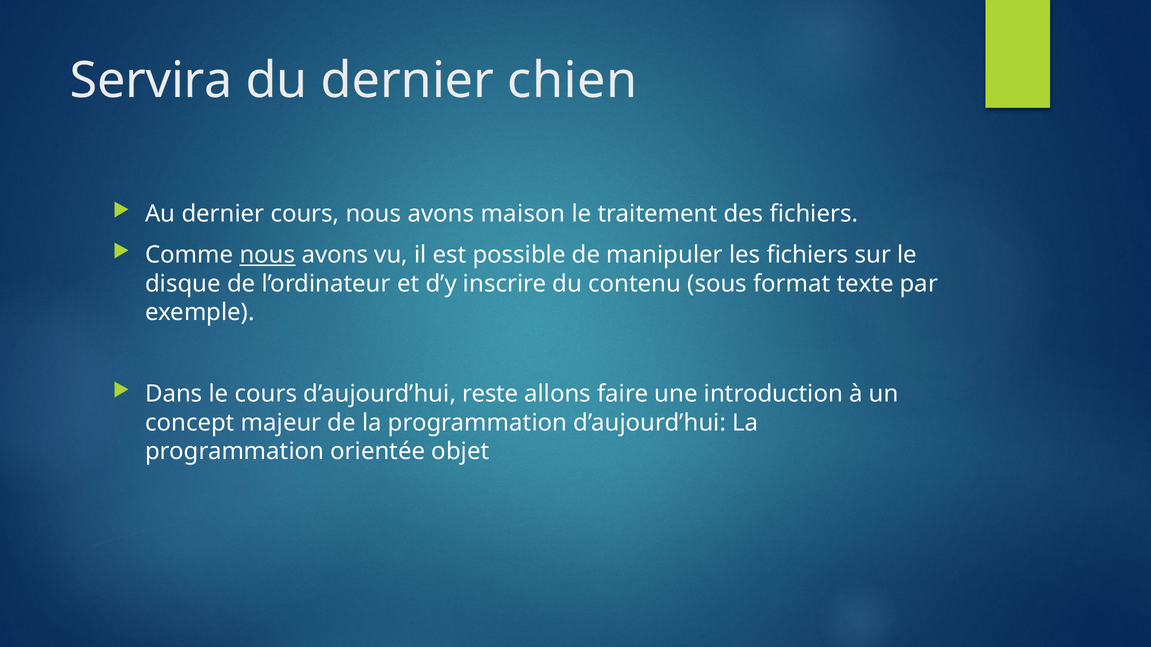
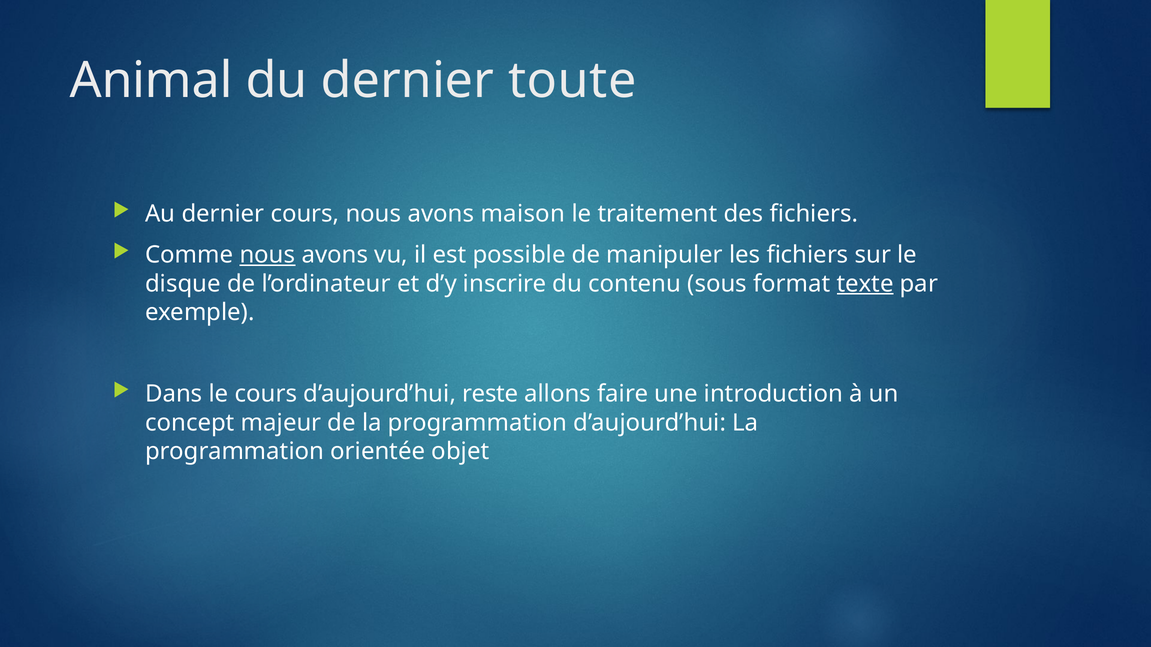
Servira: Servira -> Animal (151, 81)
chien: chien -> toute (572, 81)
texte underline: none -> present (865, 284)
